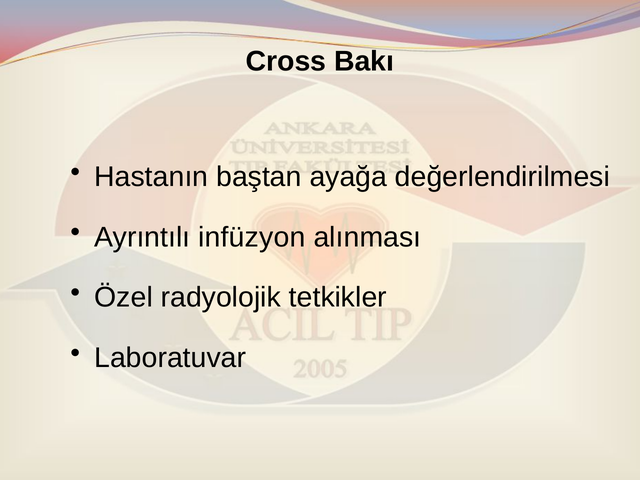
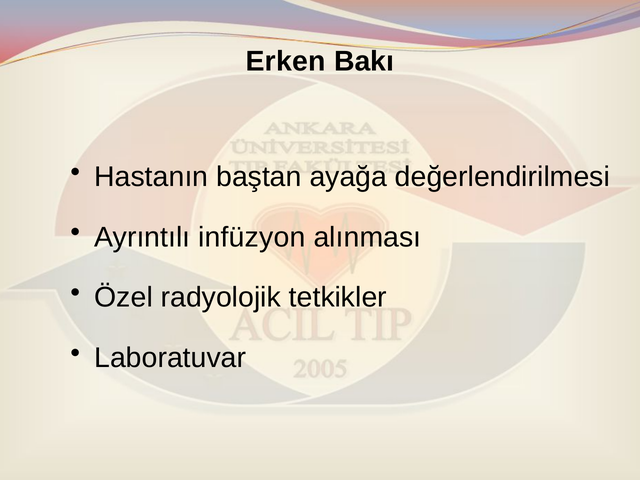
Cross: Cross -> Erken (286, 61)
